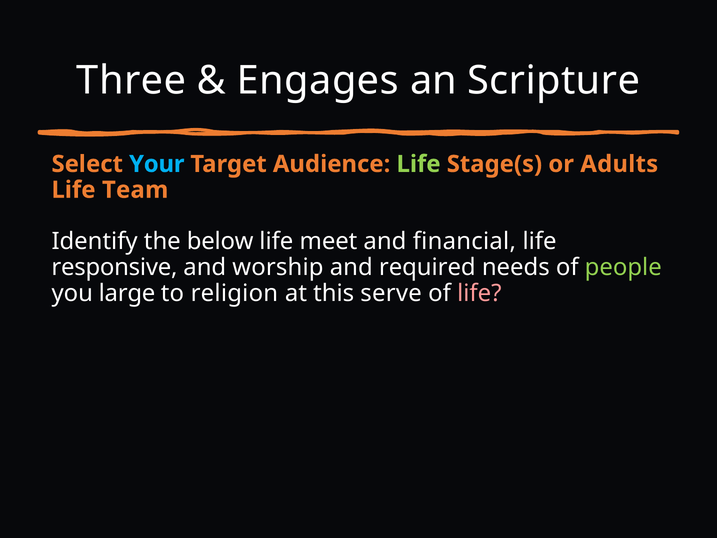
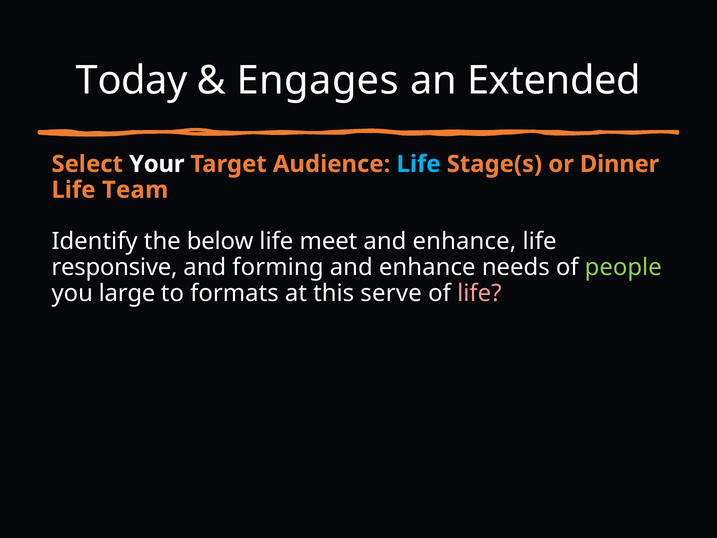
Three: Three -> Today (132, 80)
Scripture: Scripture -> Extended (554, 80)
Your colour: light blue -> white (157, 164)
Life colour: light green -> light blue (419, 164)
Adults: Adults -> Dinner (620, 164)
financial: financial -> enhance (464, 241)
worship: worship -> forming (278, 267)
required: required -> enhance (427, 267)
religion: religion -> formats (234, 293)
